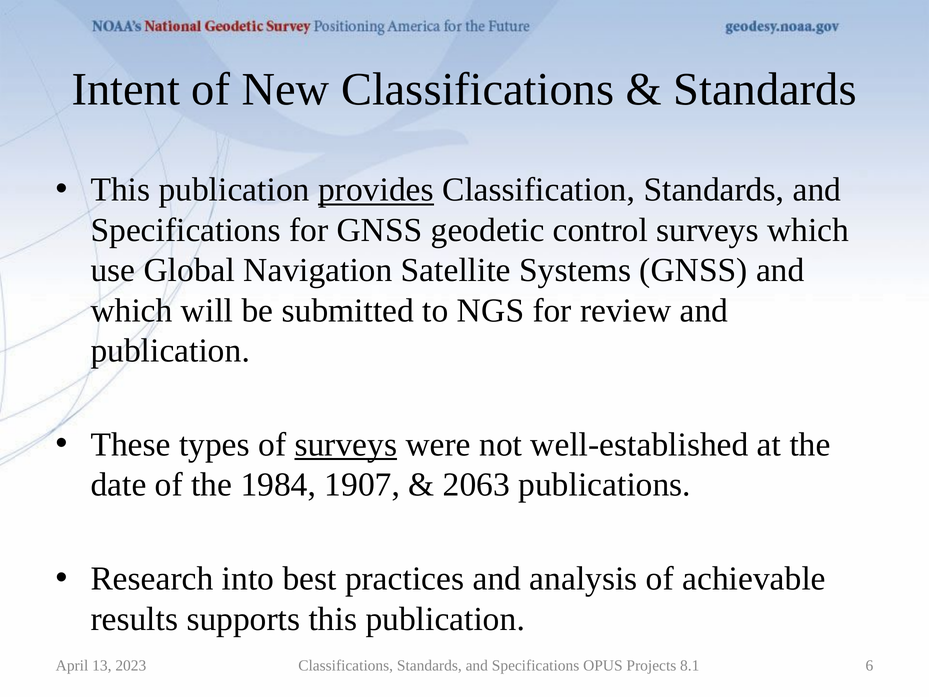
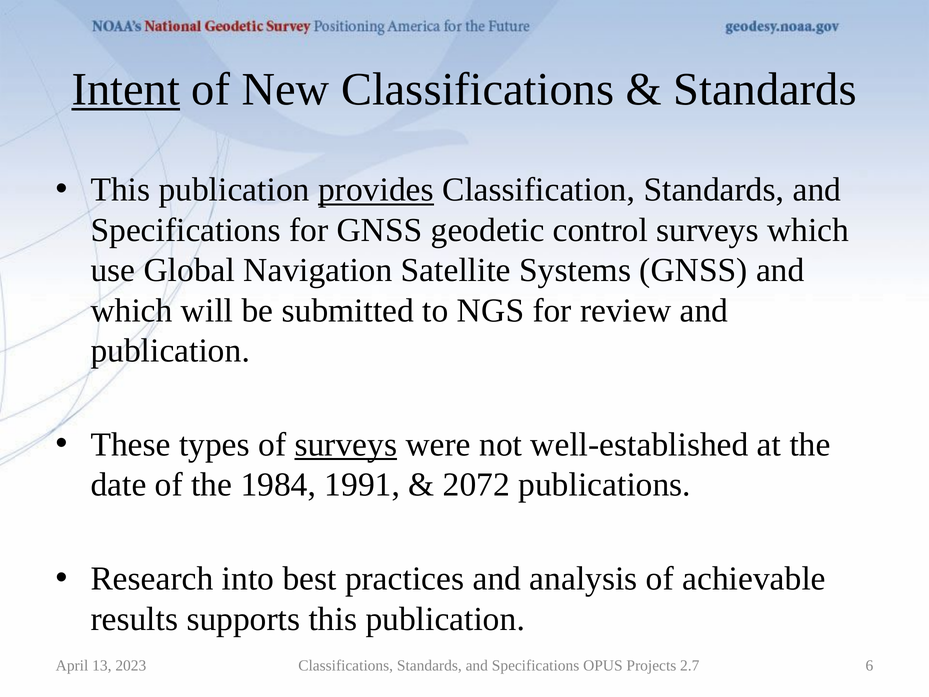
Intent underline: none -> present (126, 89)
1907: 1907 -> 1991 (362, 485)
2063: 2063 -> 2072 (476, 485)
8.1: 8.1 -> 2.7 (690, 665)
